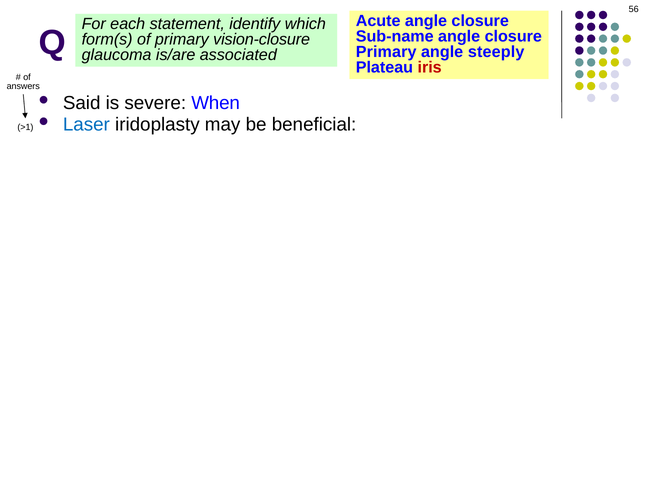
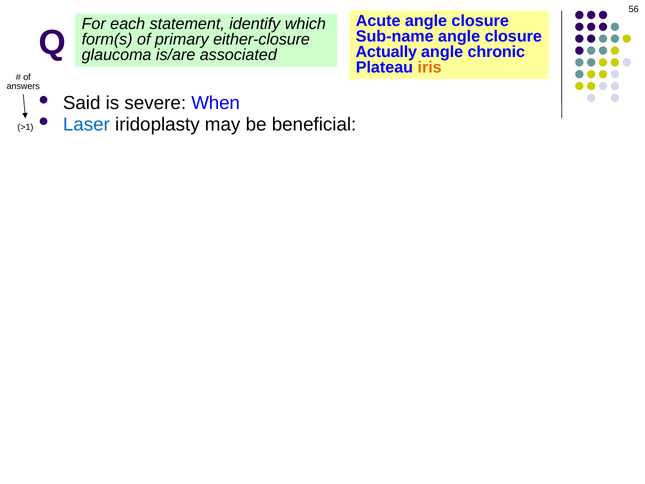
vision-closure: vision-closure -> either-closure (262, 40)
Primary: Primary -> Actually (386, 52)
steeply: steeply -> chronic (496, 52)
iris colour: red -> orange (430, 67)
